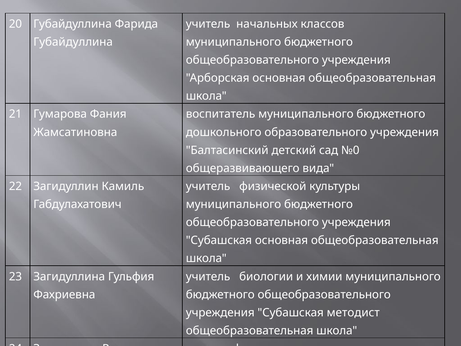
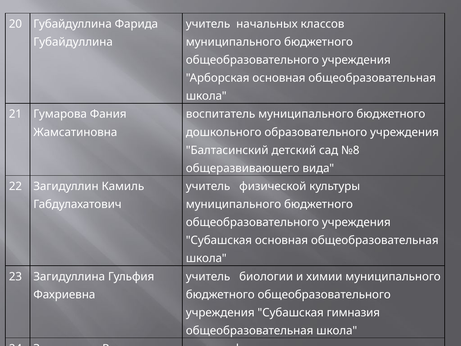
№0: №0 -> №8 (350, 150)
методист: методист -> гимназия (353, 312)
